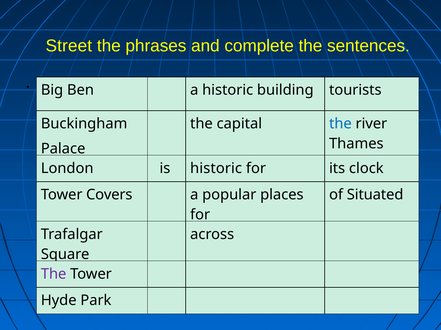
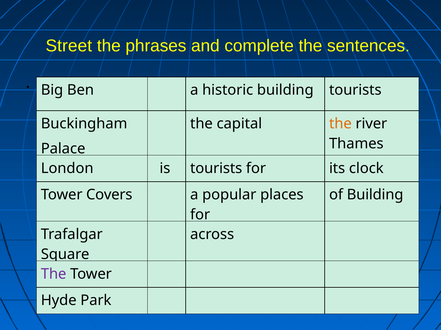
the colour: blue -> orange (340, 124)
is historic: historic -> tourists (216, 169)
of Situated: Situated -> Building (375, 195)
